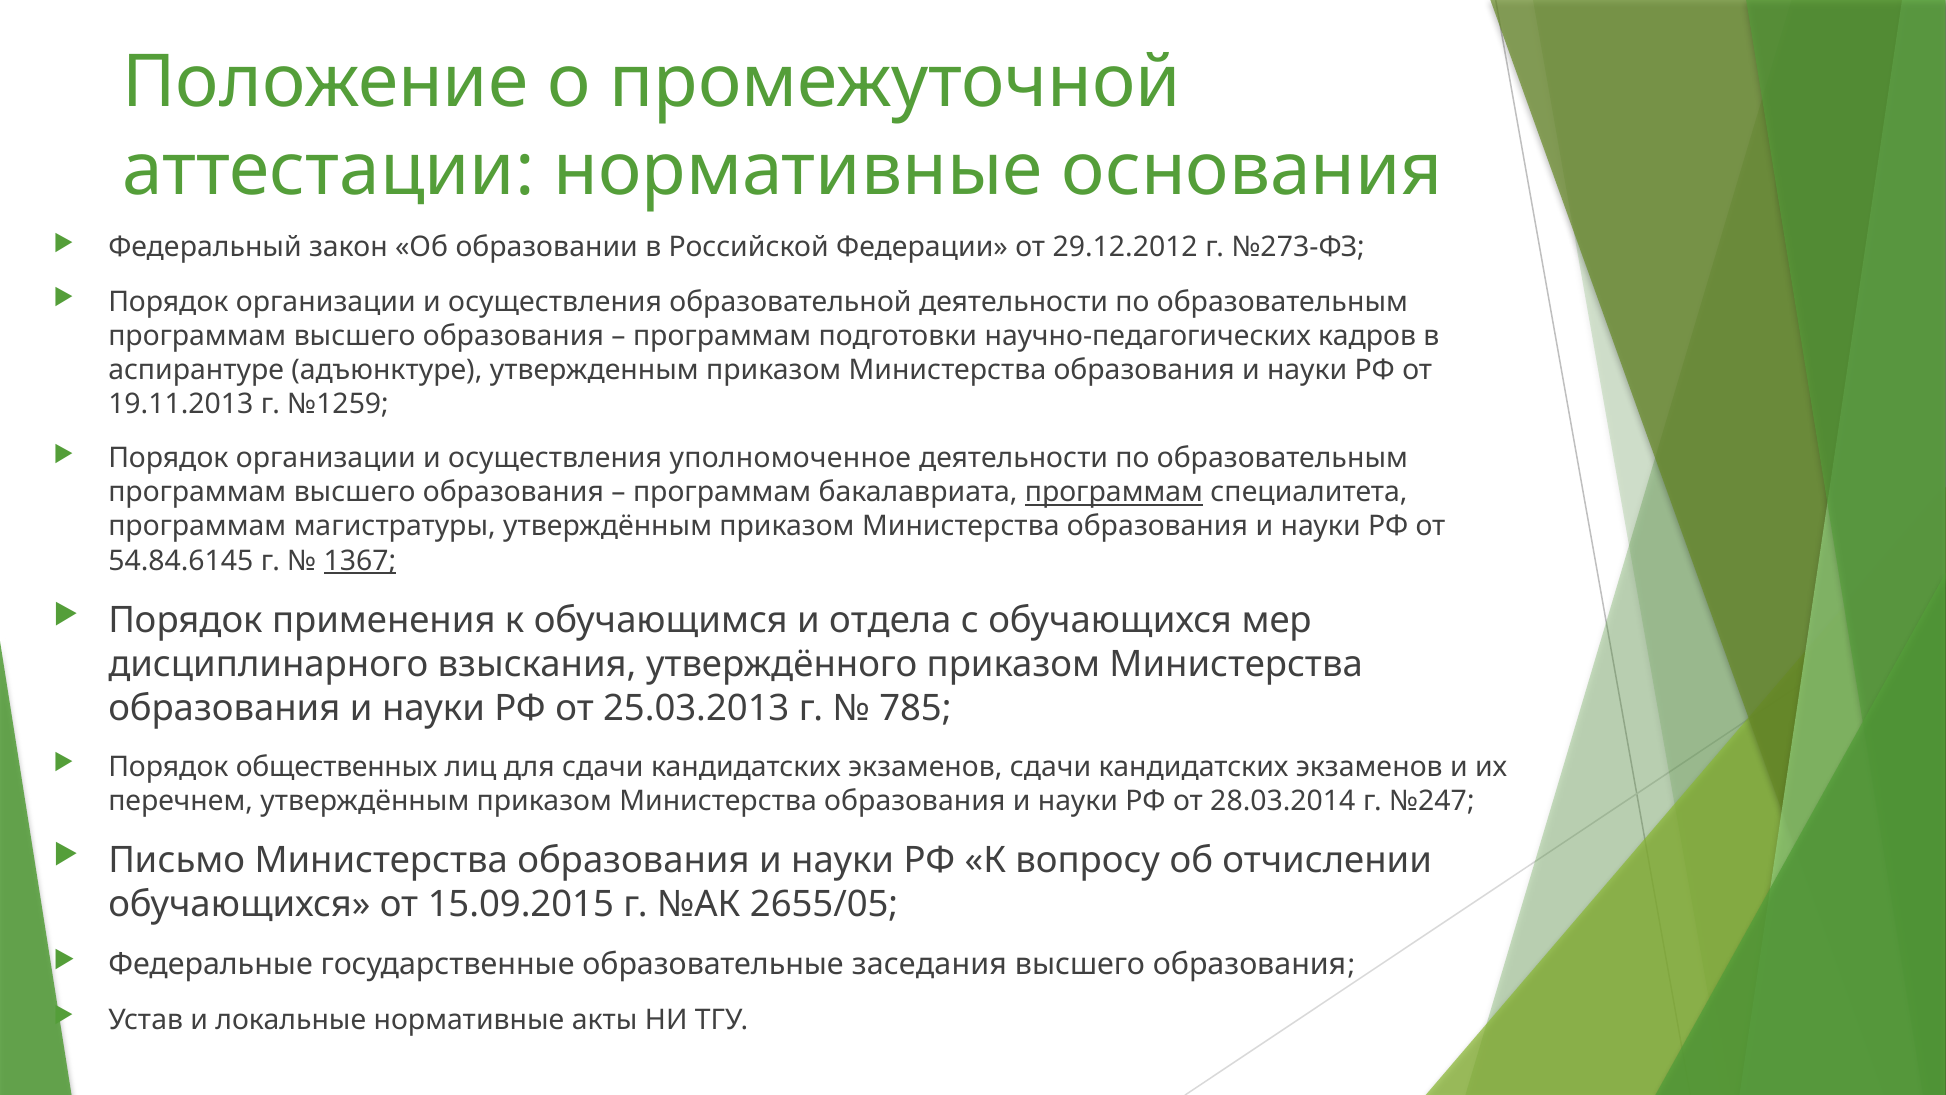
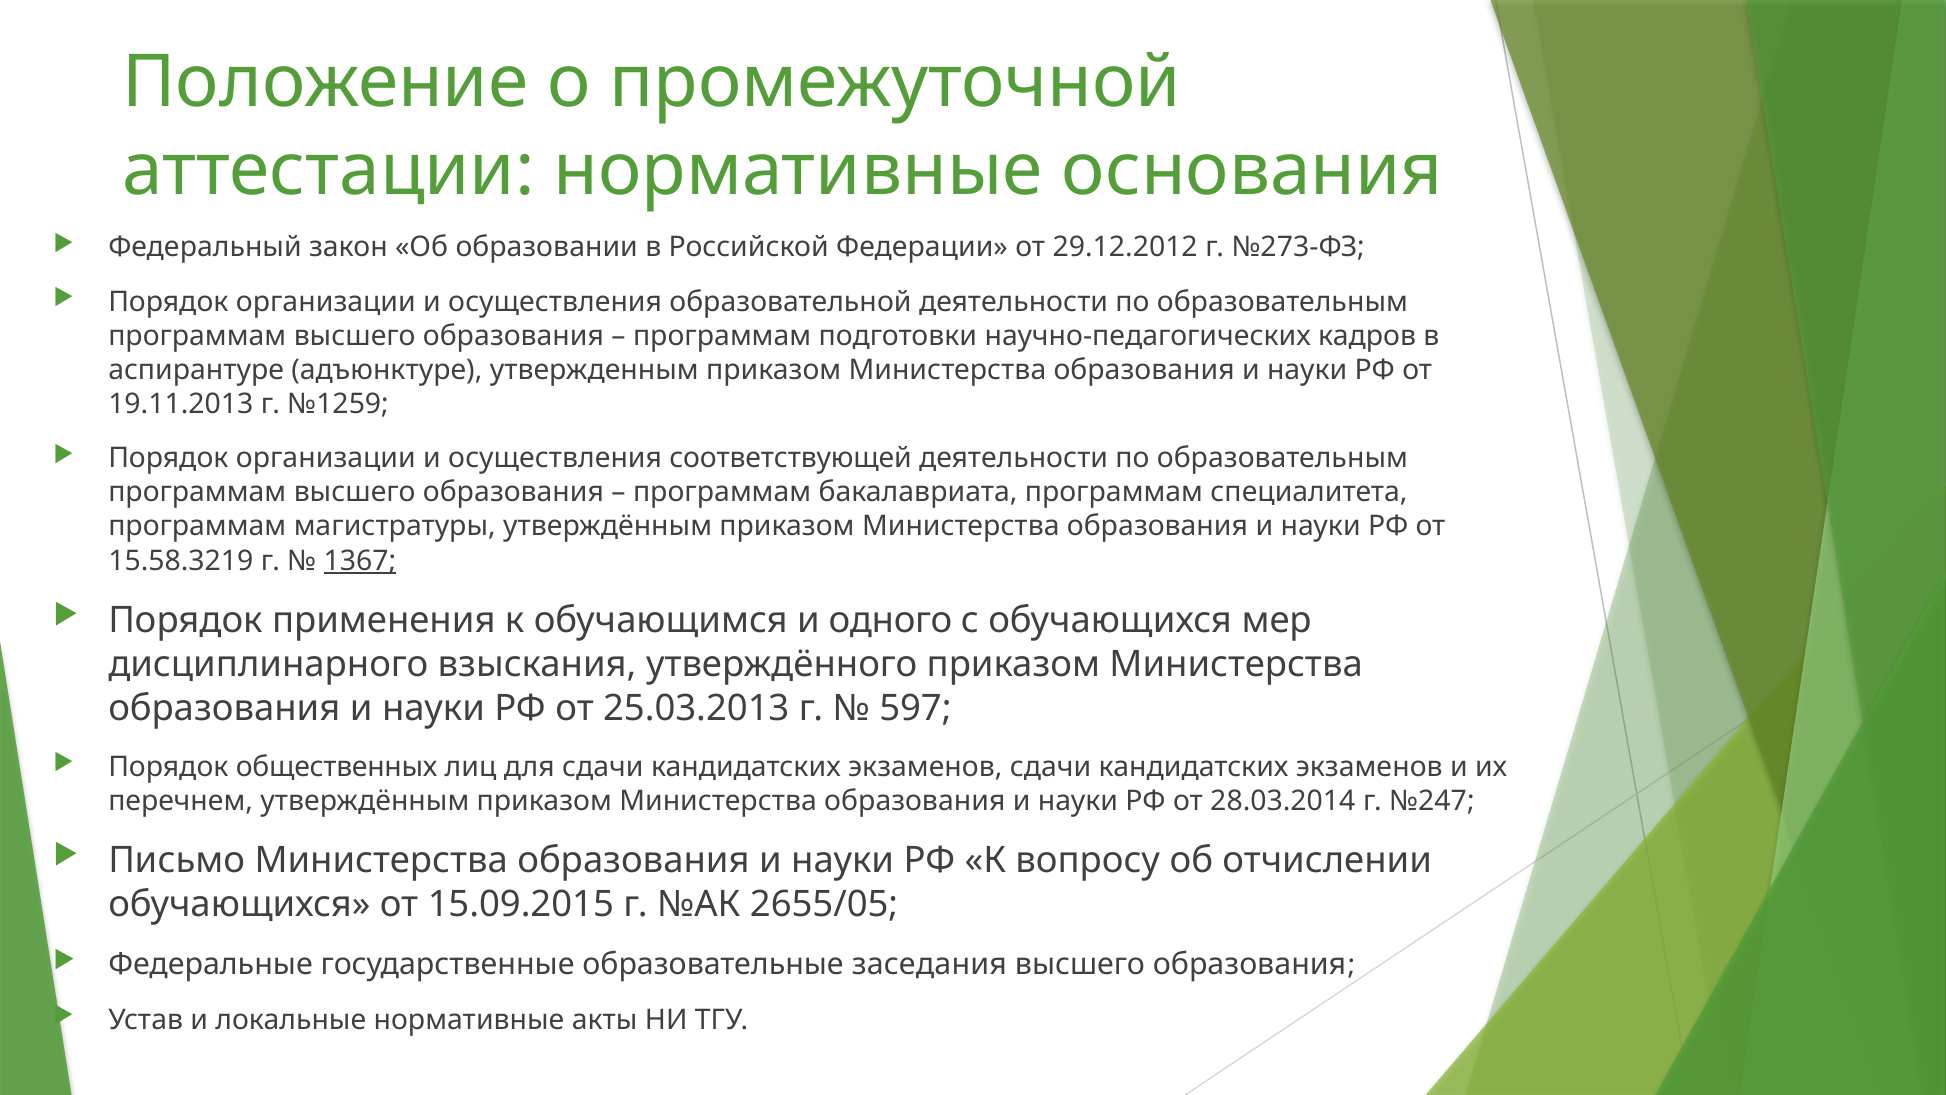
уполномоченное: уполномоченное -> соответствующей (791, 458)
программам underline: present -> none (1114, 492)
54.84.6145: 54.84.6145 -> 15.58.3219 (181, 560)
отдела: отдела -> одного (891, 620)
785: 785 -> 597 (915, 708)
